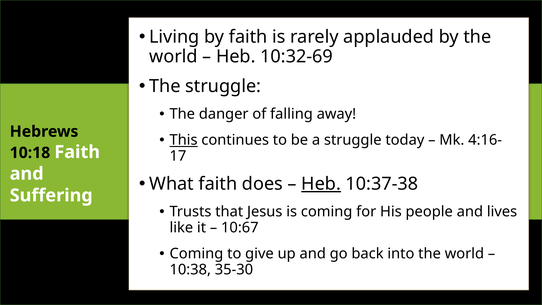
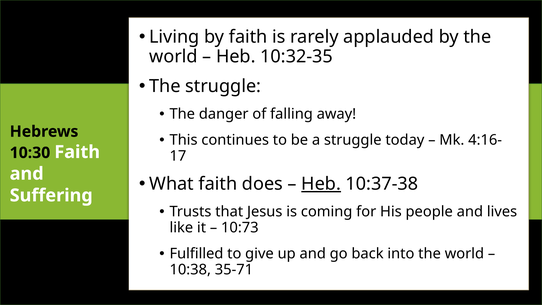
10:32-69: 10:32-69 -> 10:32-35 (297, 56)
This underline: present -> none (184, 140)
10:18: 10:18 -> 10:30 (30, 153)
10:67: 10:67 -> 10:73 (240, 228)
Coming: Coming -> Fulfilled (196, 254)
35-30: 35-30 -> 35-71 (234, 270)
